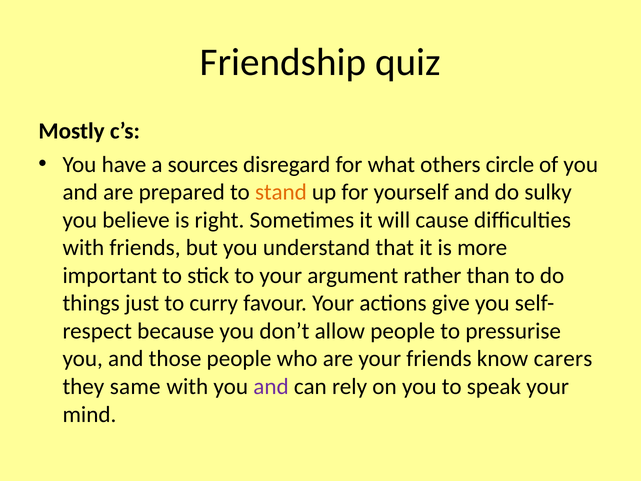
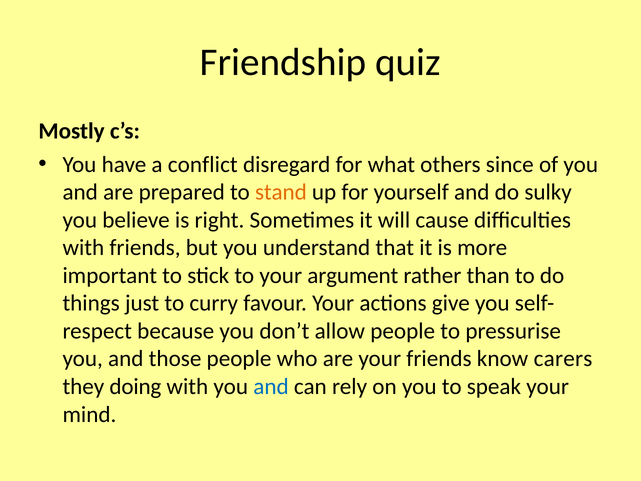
sources: sources -> conflict (203, 164)
circle: circle -> since (510, 164)
same: same -> doing (135, 386)
and colour: purple -> blue (271, 386)
